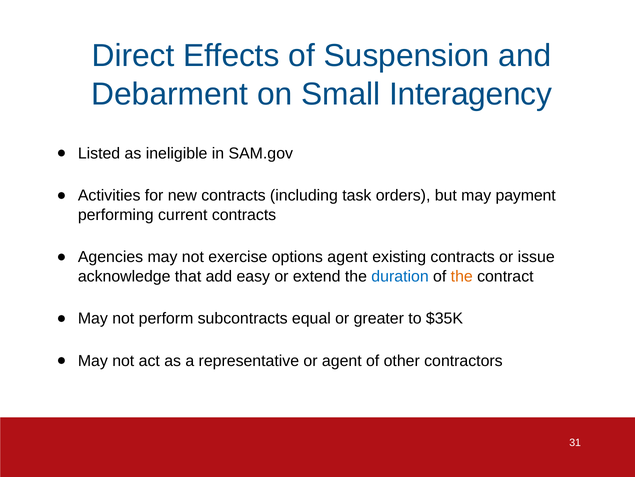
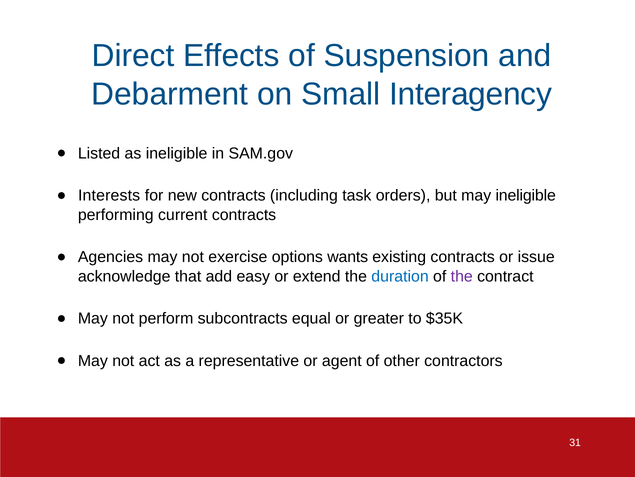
Activities: Activities -> Interests (109, 195)
may payment: payment -> ineligible (526, 195)
options agent: agent -> wants (348, 257)
the colour: orange -> purple (462, 276)
